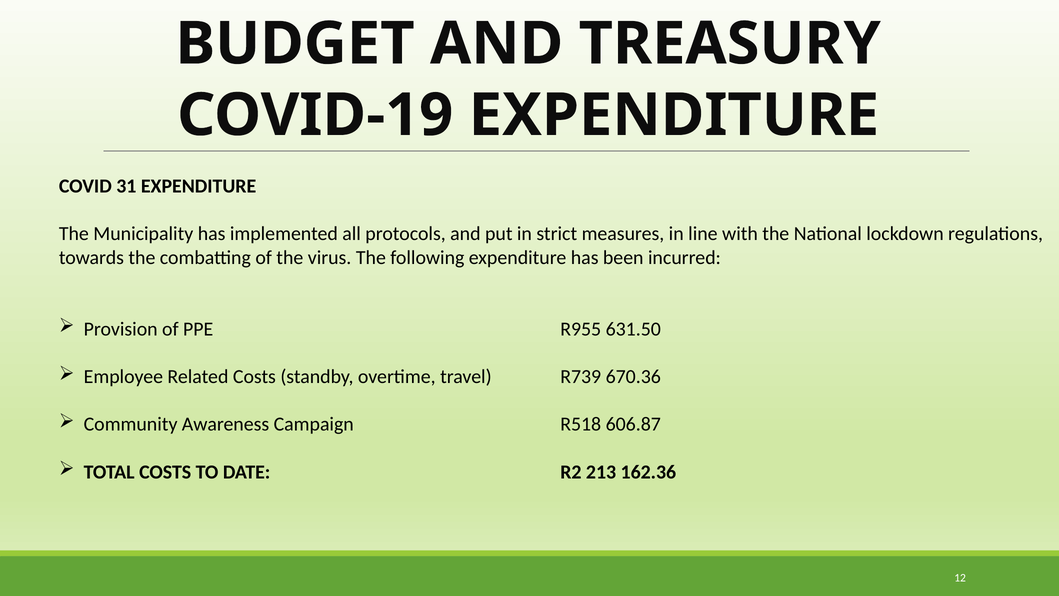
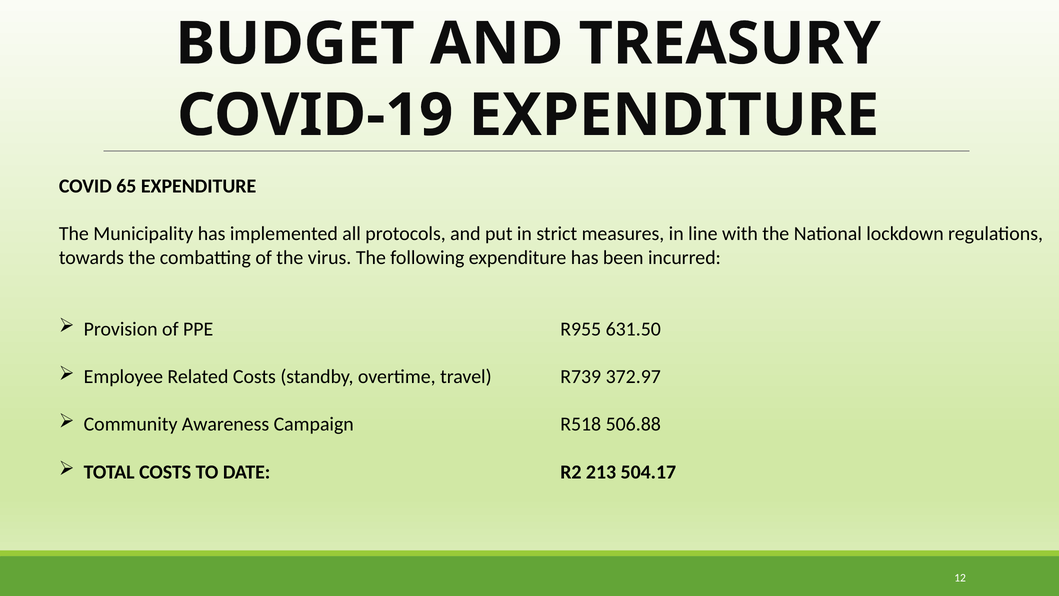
31: 31 -> 65 (126, 186)
670.36: 670.36 -> 372.97 (633, 376)
606.87: 606.87 -> 506.88 (633, 424)
162.36: 162.36 -> 504.17 (648, 472)
